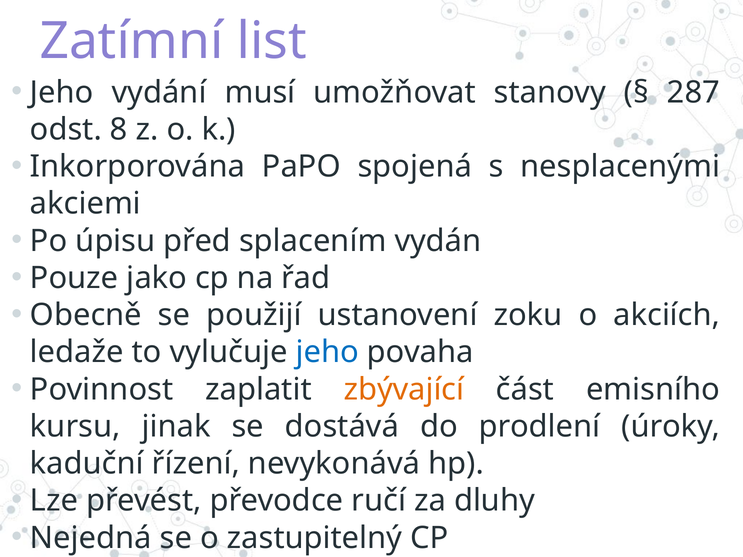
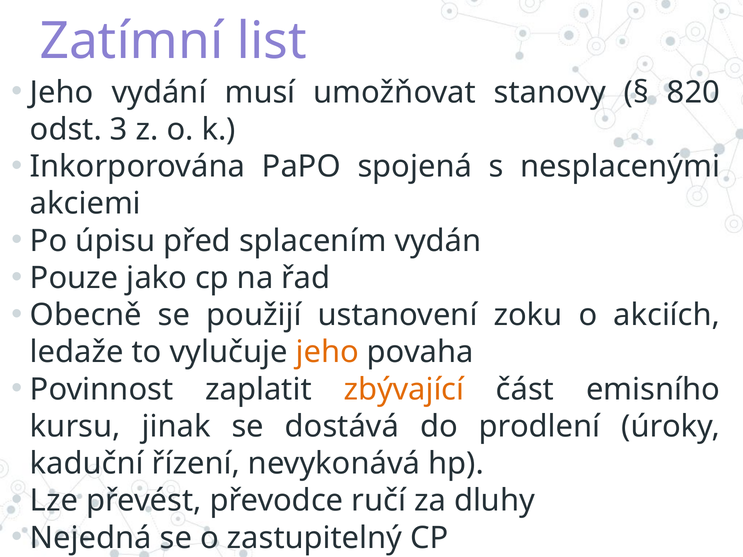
287: 287 -> 820 (694, 92)
8: 8 -> 3 (119, 129)
jeho colour: blue -> orange (327, 352)
